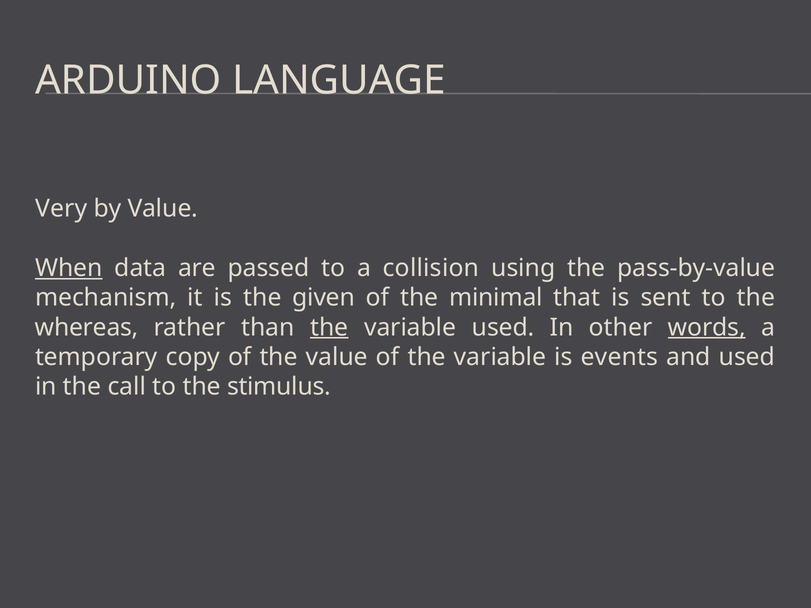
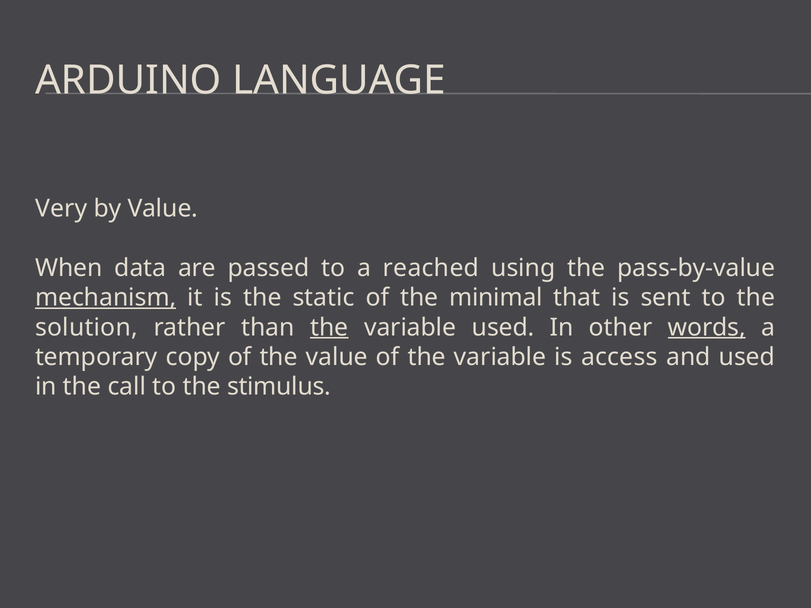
When underline: present -> none (69, 268)
collision: collision -> reached (431, 268)
mechanism underline: none -> present (106, 298)
given: given -> static (324, 298)
whereas: whereas -> solution (86, 327)
events: events -> access (619, 357)
